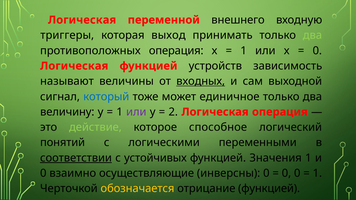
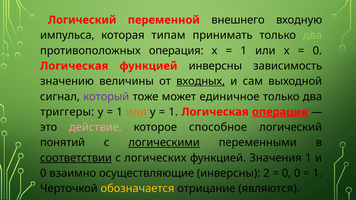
Логическая: Логическая -> Логический (82, 20)
триггеры: триггеры -> импульса (67, 35)
выход: выход -> типам (168, 35)
функцией устройств: устройств -> инверсны (215, 66)
называют: называют -> значению (67, 81)
который colour: blue -> purple (106, 97)
величину: величину -> триггеры (67, 112)
или colour: purple -> orange (136, 112)
2: 2 -> 1 (173, 112)
операция underline: none -> present (280, 112)
действие colour: light green -> pink (95, 127)
логическими underline: none -> present (164, 143)
устойчивых: устойчивых -> логических (155, 158)
инверсны 0: 0 -> 2 (266, 173)
отрицание функцией: функцией -> являются (269, 189)
